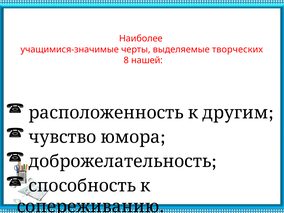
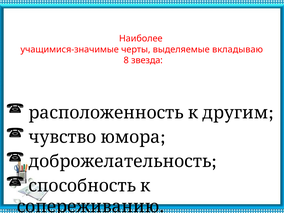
творческих: творческих -> вкладываю (238, 49)
нашей: нашей -> звезда (147, 60)
